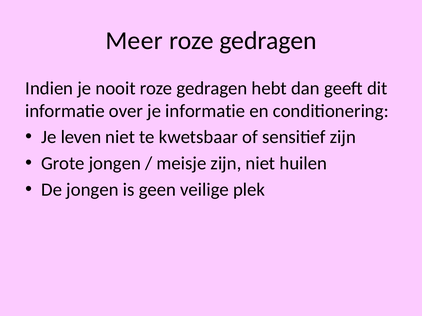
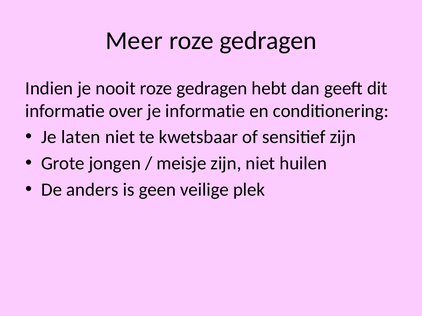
leven: leven -> laten (81, 137)
De jongen: jongen -> anders (92, 190)
